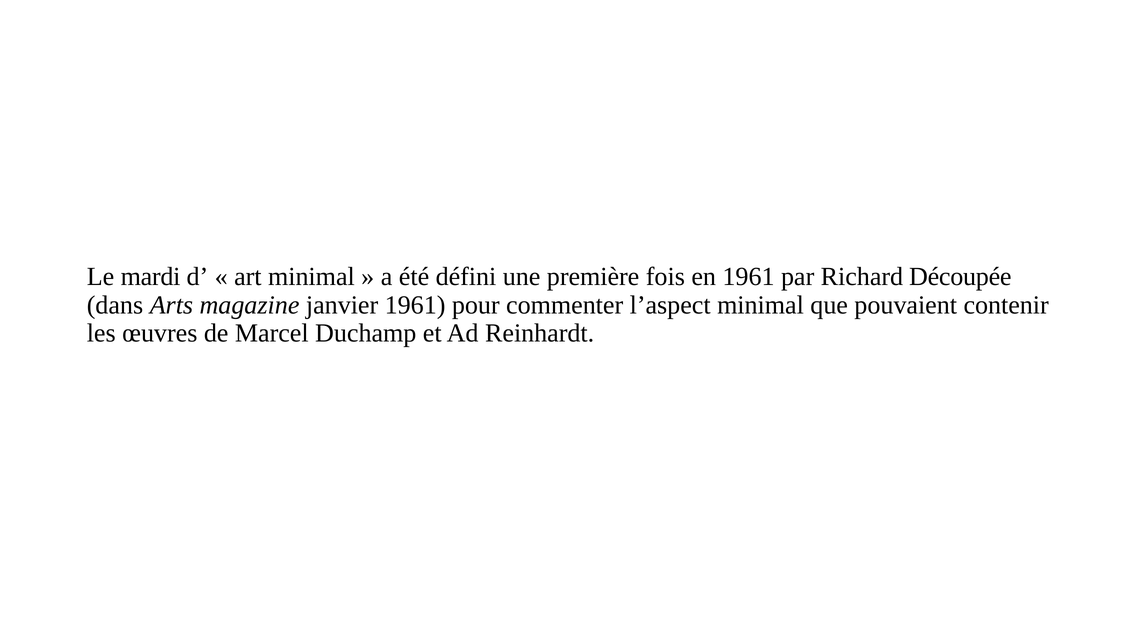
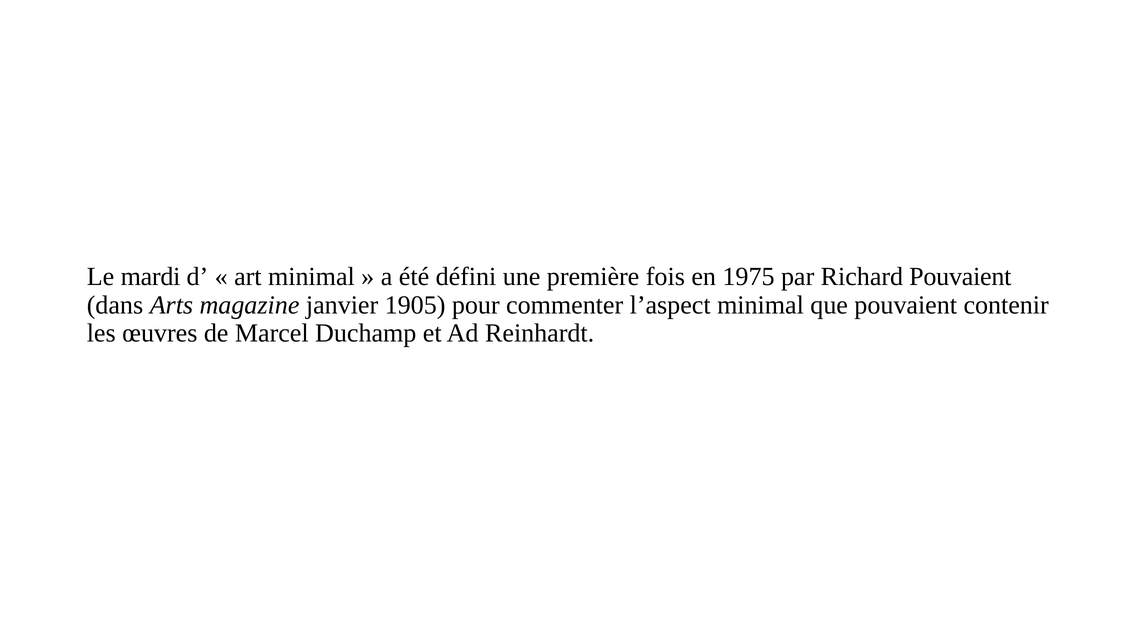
en 1961: 1961 -> 1975 (749, 277)
Richard Découpée: Découpée -> Pouvaient (960, 277)
janvier 1961: 1961 -> 1905 (415, 305)
